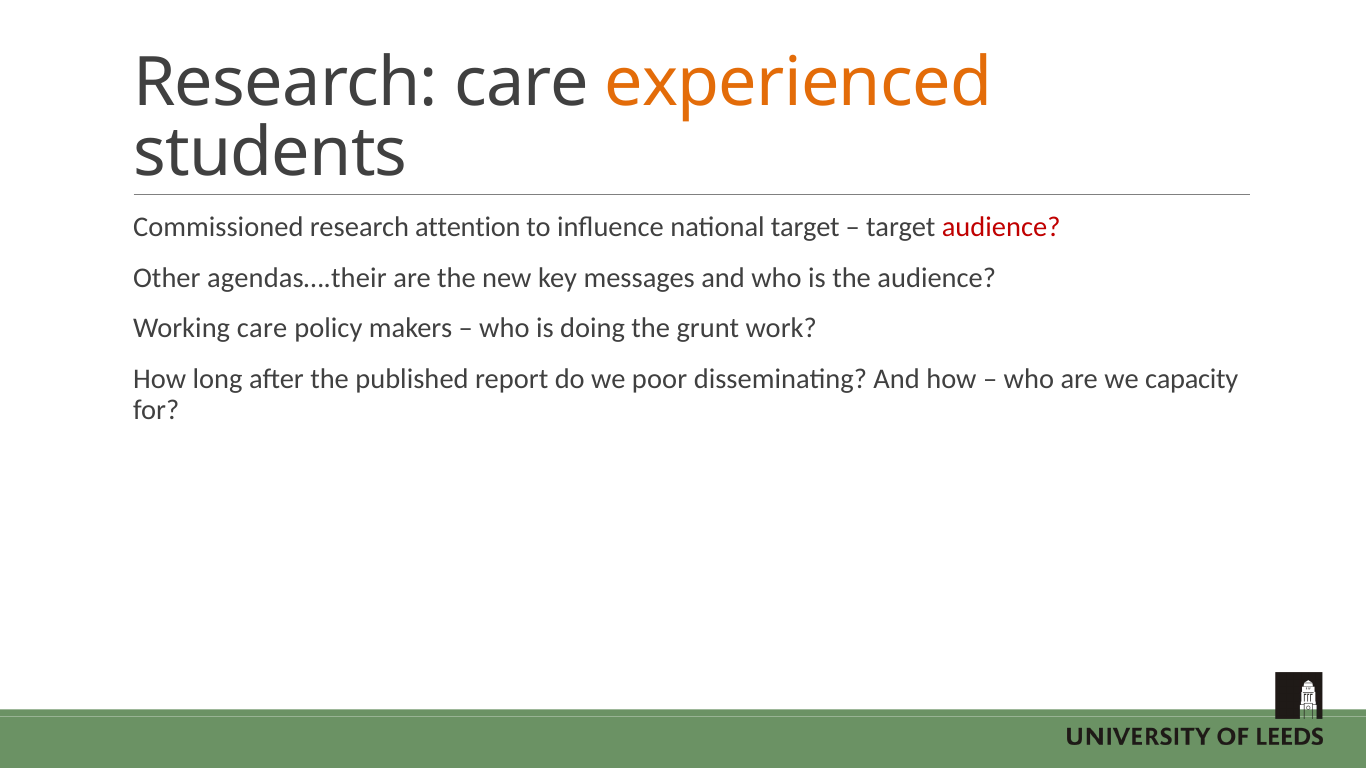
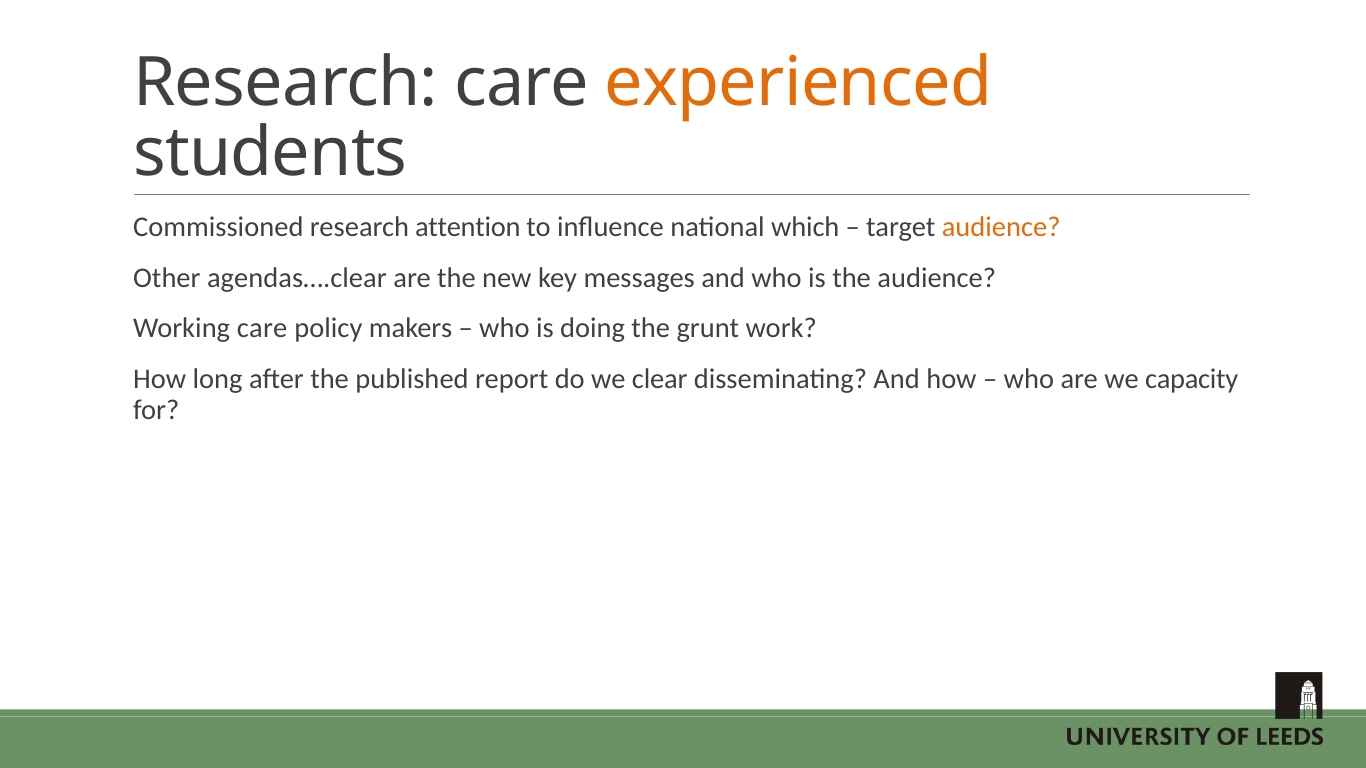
national target: target -> which (805, 227)
audience colour: red -> orange (1001, 227)
agendas….their: agendas….their -> agendas….clear (297, 278)
poor: poor -> clear (660, 379)
